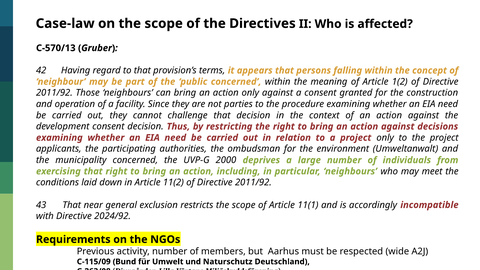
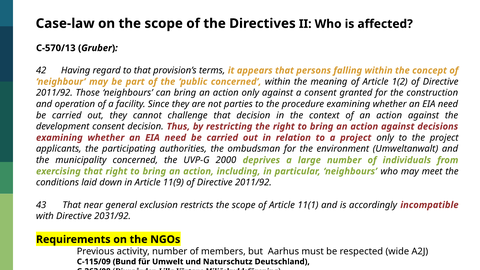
11(2: 11(2 -> 11(9 (173, 183)
2024/92: 2024/92 -> 2031/92 (113, 216)
